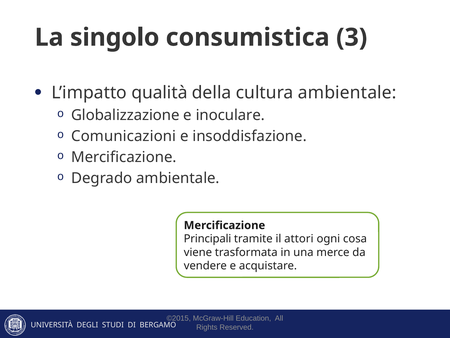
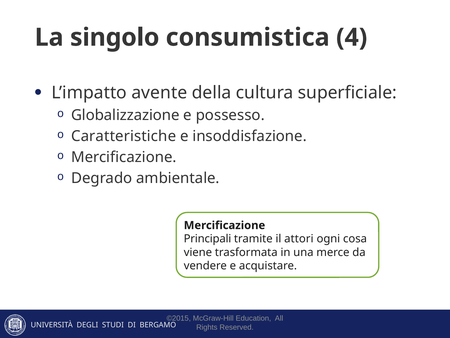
3: 3 -> 4 (352, 37)
qualità: qualità -> avente (159, 93)
cultura ambientale: ambientale -> superficiale (347, 93)
inoculare: inoculare -> possesso (230, 115)
Comunicazioni: Comunicazioni -> Caratteristiche (124, 136)
